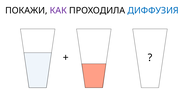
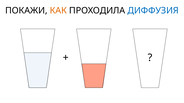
КАК colour: purple -> orange (58, 11)
